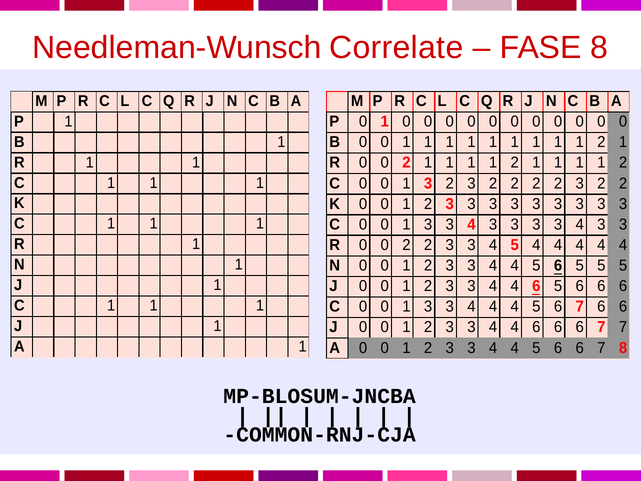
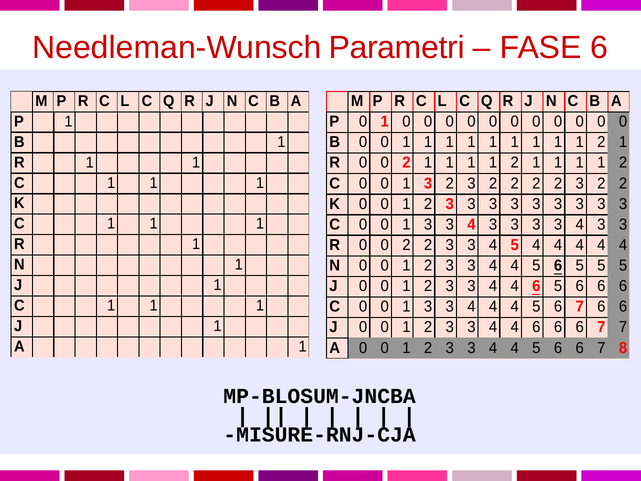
Correlate: Correlate -> Parametri (397, 48)
FASE 8: 8 -> 6 (599, 48)
COMMON-RNJ-CJA: COMMON-RNJ-CJA -> MISURE-RNJ-CJA (320, 435)
